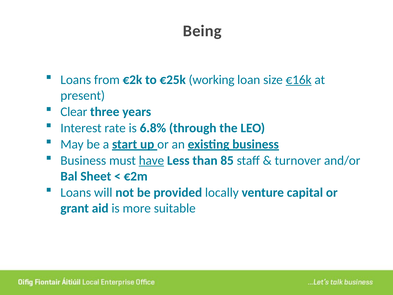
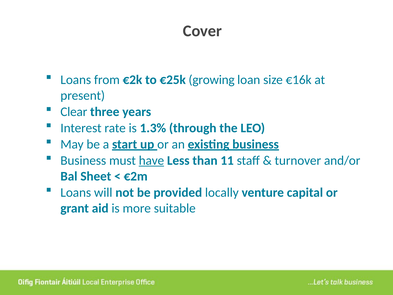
Being: Being -> Cover (202, 31)
working: working -> growing (212, 80)
€16k underline: present -> none (299, 80)
6.8%: 6.8% -> 1.3% (153, 128)
85: 85 -> 11 (227, 160)
